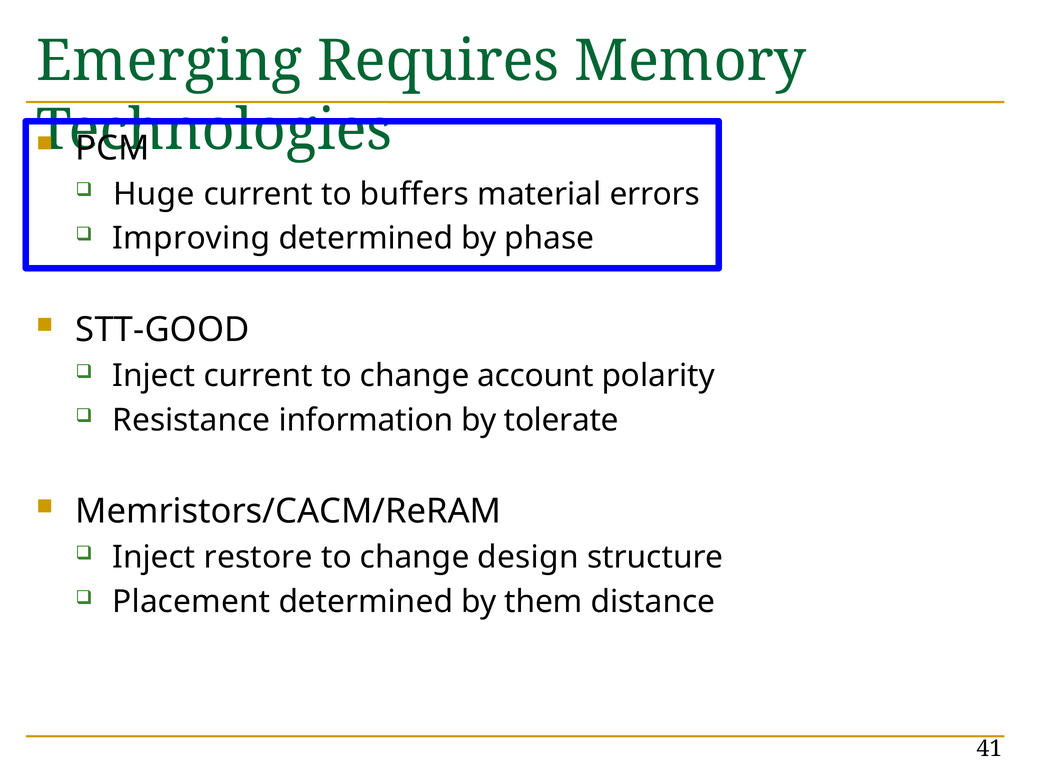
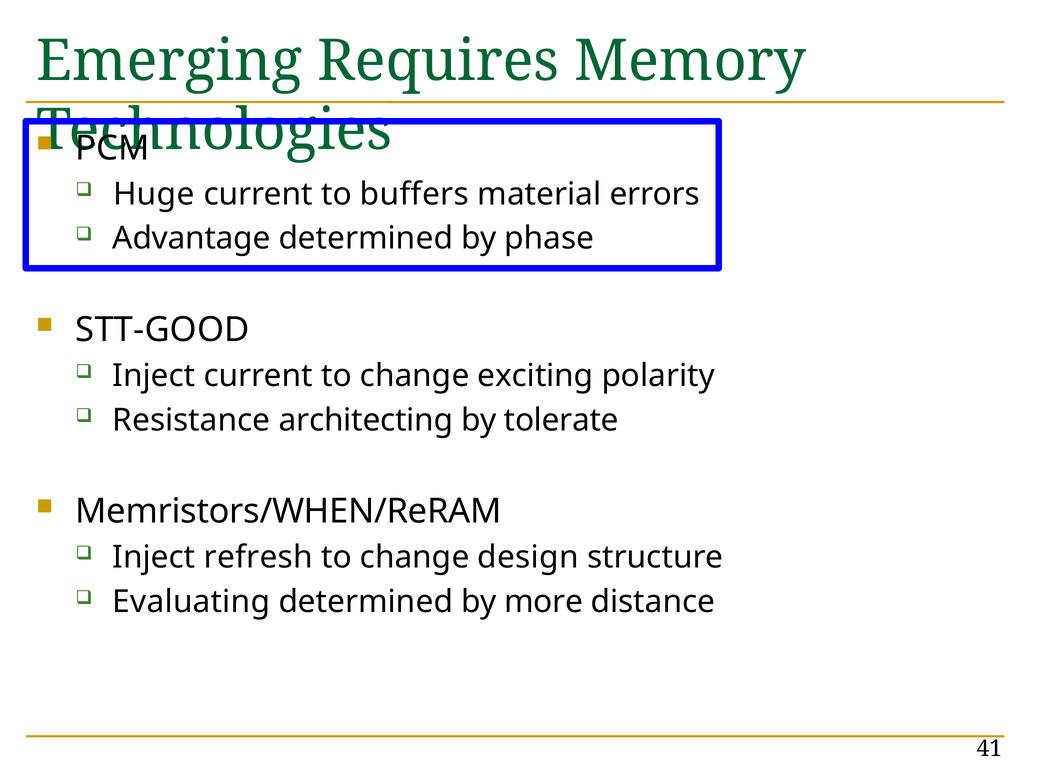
Improving: Improving -> Advantage (192, 239)
account: account -> exciting (535, 376)
information: information -> architecting (366, 420)
Memristors/CACM/ReRAM: Memristors/CACM/ReRAM -> Memristors/WHEN/ReRAM (288, 512)
restore: restore -> refresh (258, 558)
Placement: Placement -> Evaluating (191, 602)
them: them -> more (544, 602)
